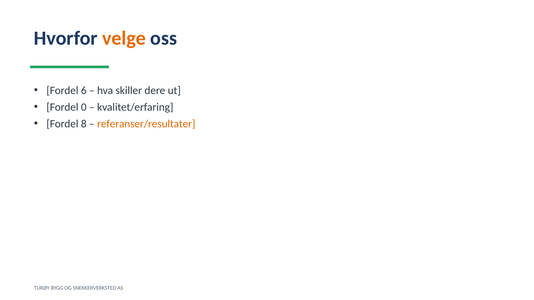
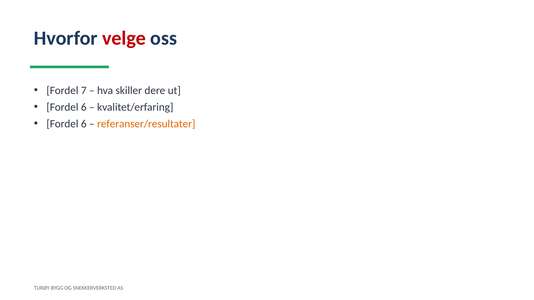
velge colour: orange -> red (124, 38)
6: 6 -> 7 (84, 90)
0: 0 -> 6 (84, 107)
8: 8 -> 6 (84, 124)
